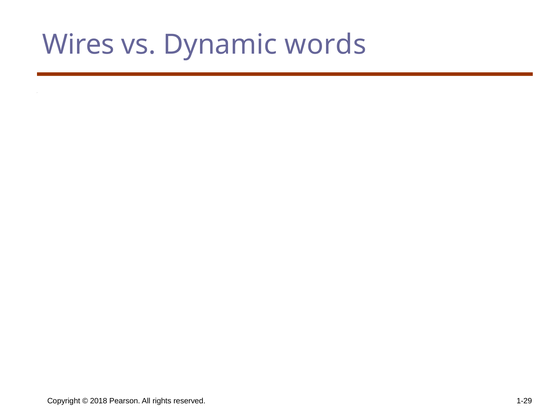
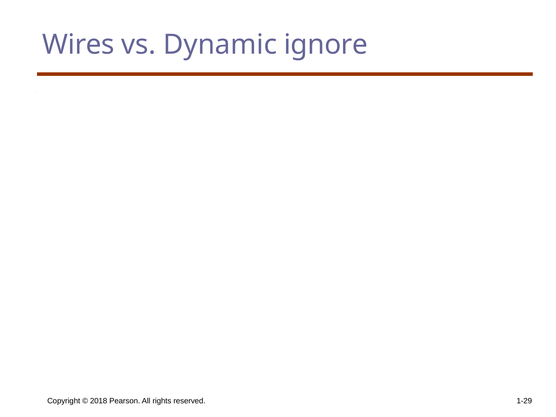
words: words -> ignore (326, 45)
